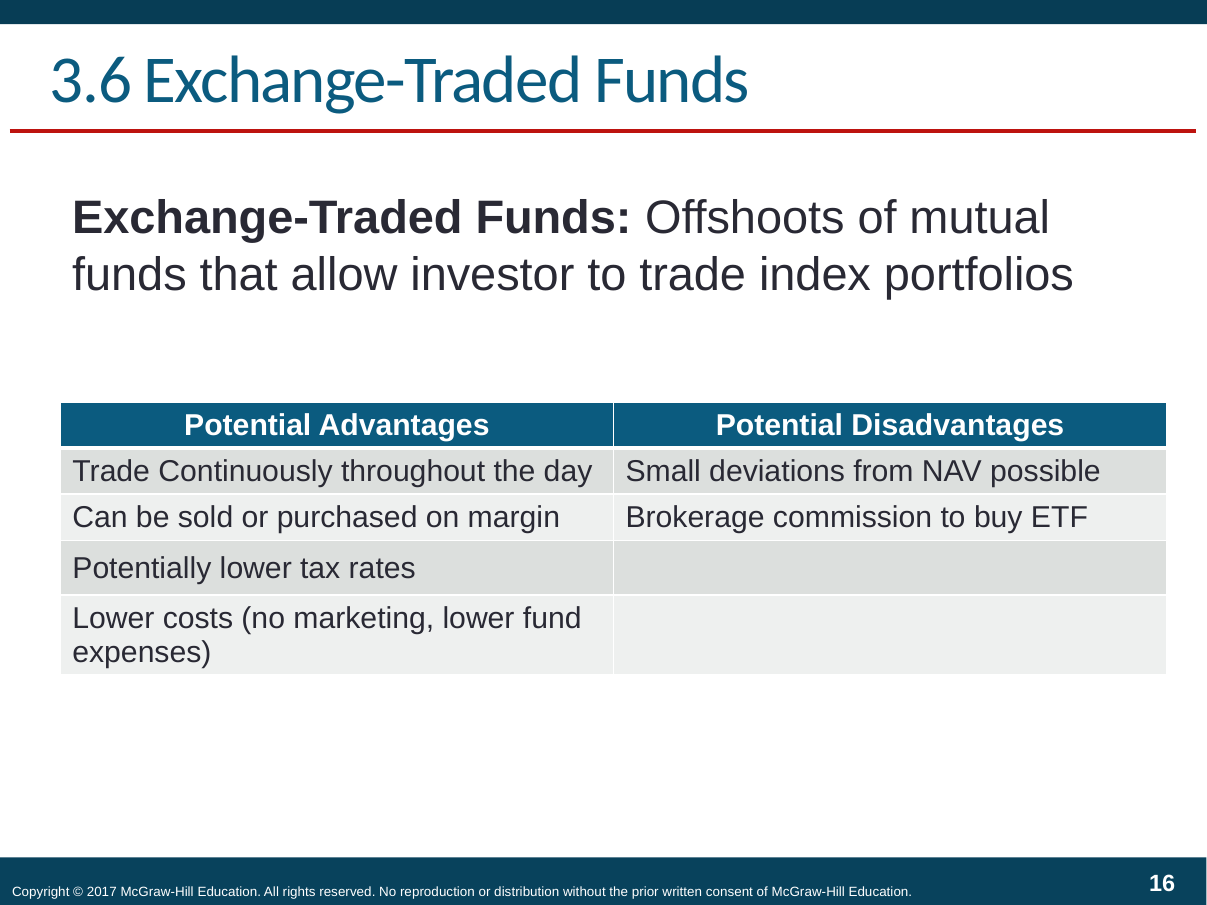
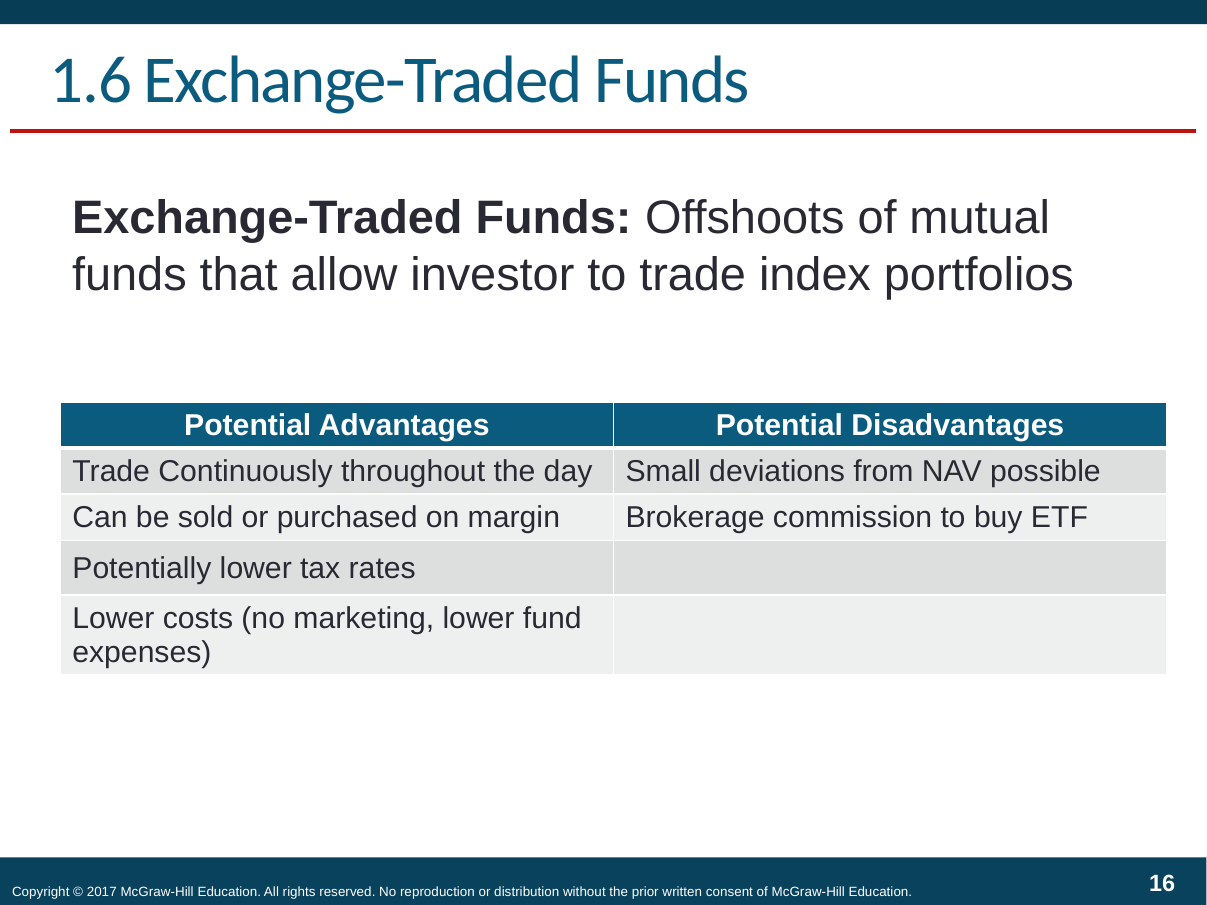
3.6: 3.6 -> 1.6 (91, 80)
